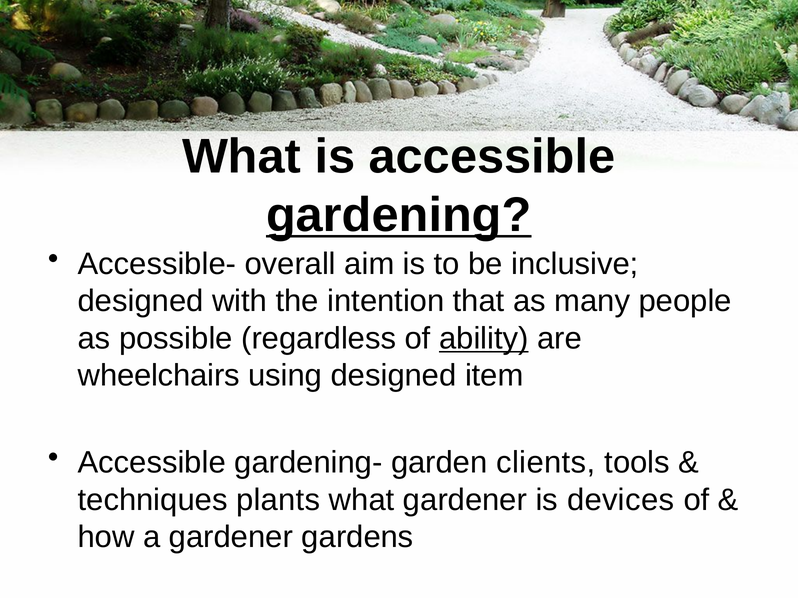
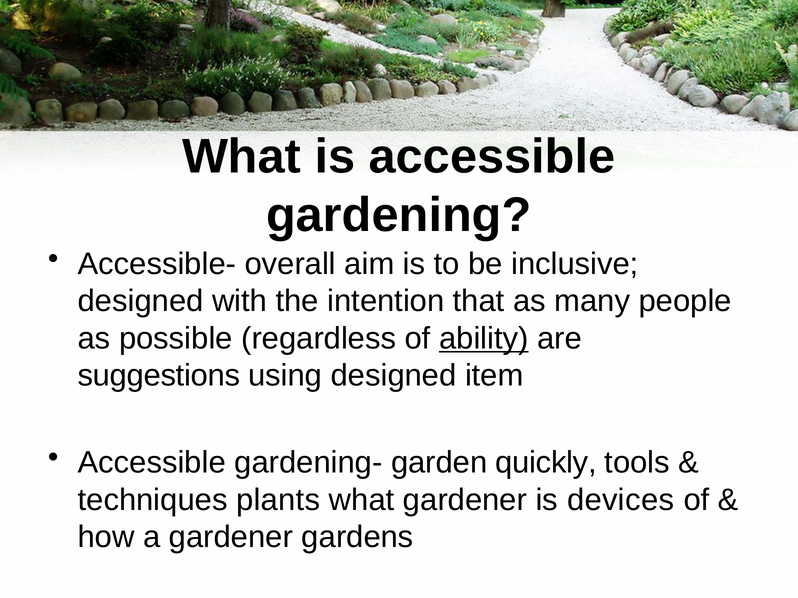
gardening underline: present -> none (399, 216)
wheelchairs: wheelchairs -> suggestions (159, 376)
clients: clients -> quickly (546, 463)
